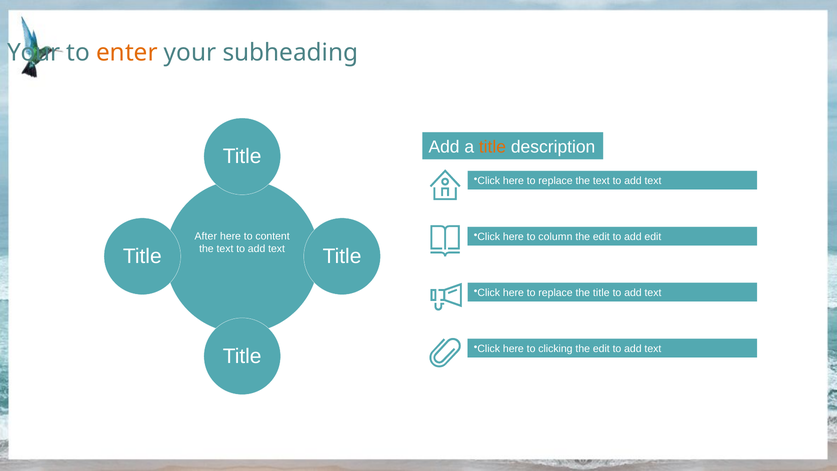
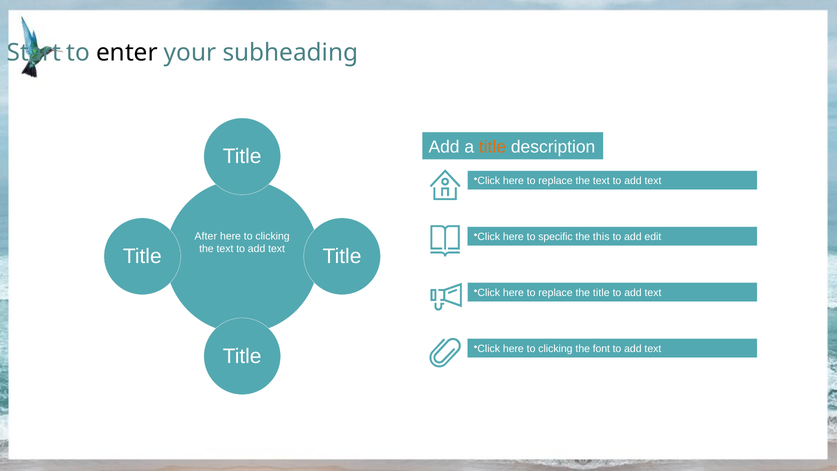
Your: Your -> Start (34, 53)
enter colour: orange -> black (127, 53)
column: column -> specific (555, 237)
edit: edit -> this (601, 237)
content: content -> clicking (273, 236)
edit: edit -> font (601, 349)
